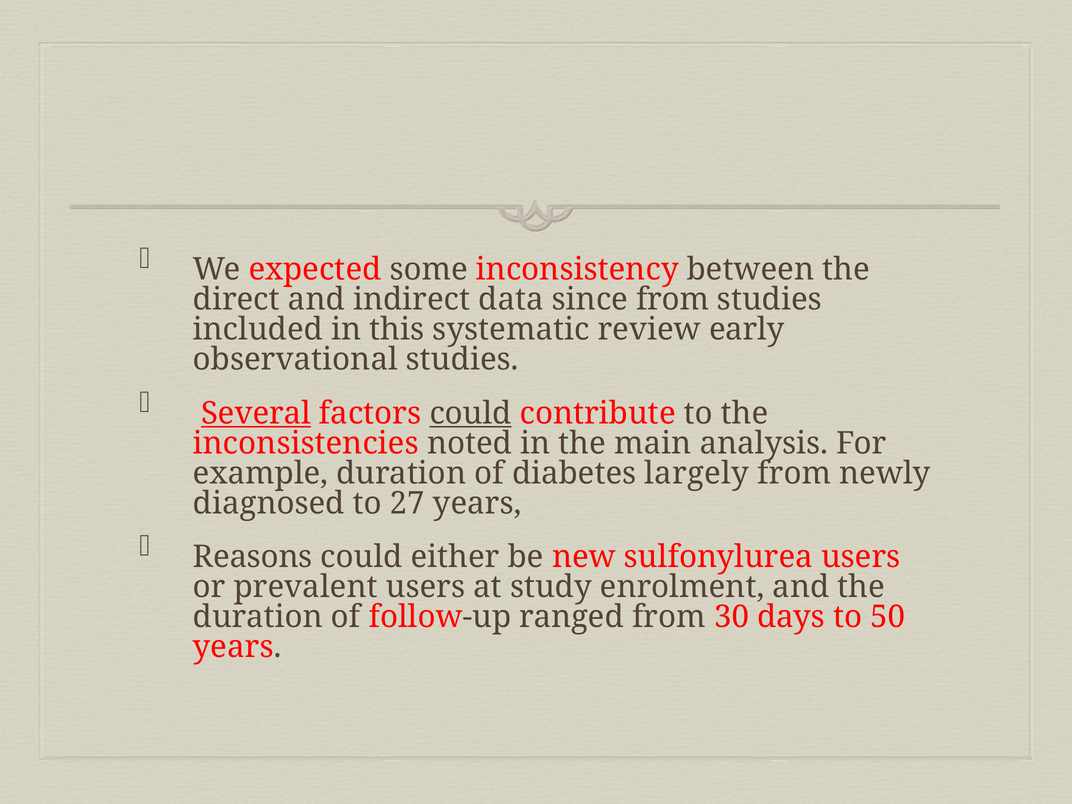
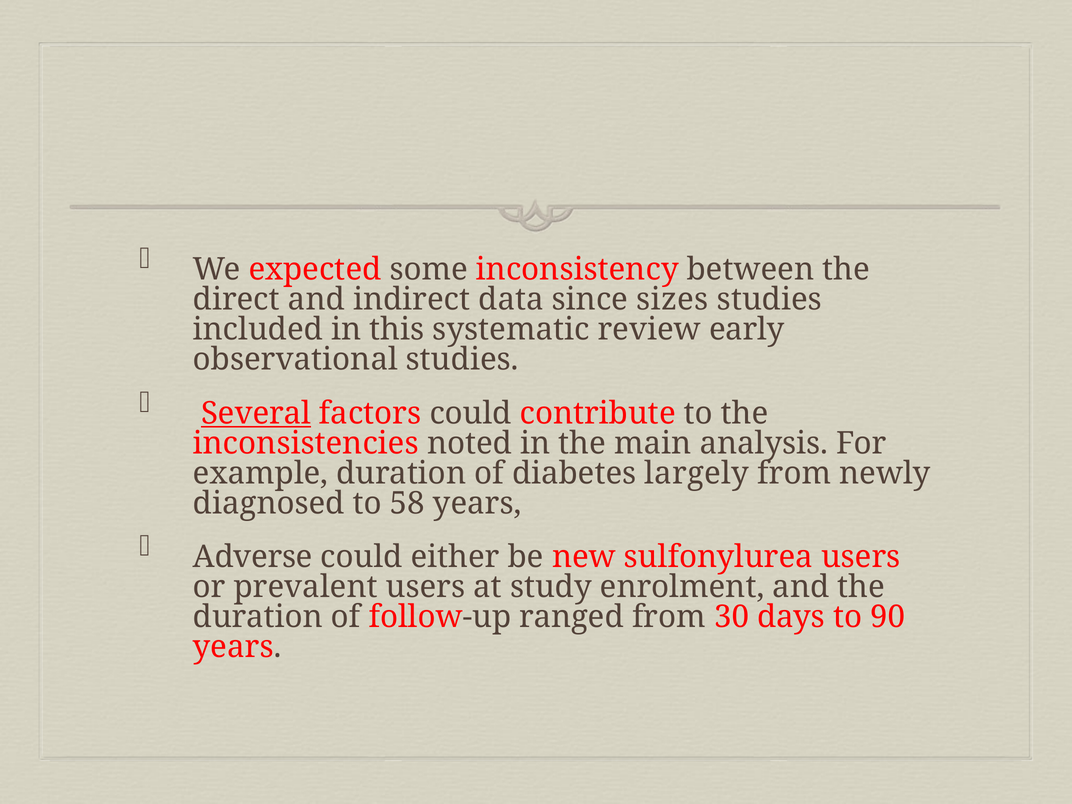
since from: from -> sizes (672, 299)
could underline: present -> none (471, 413)
27: 27 -> 58 (407, 503)
Reasons: Reasons -> Adverse (253, 557)
50: 50 -> 90 (888, 617)
